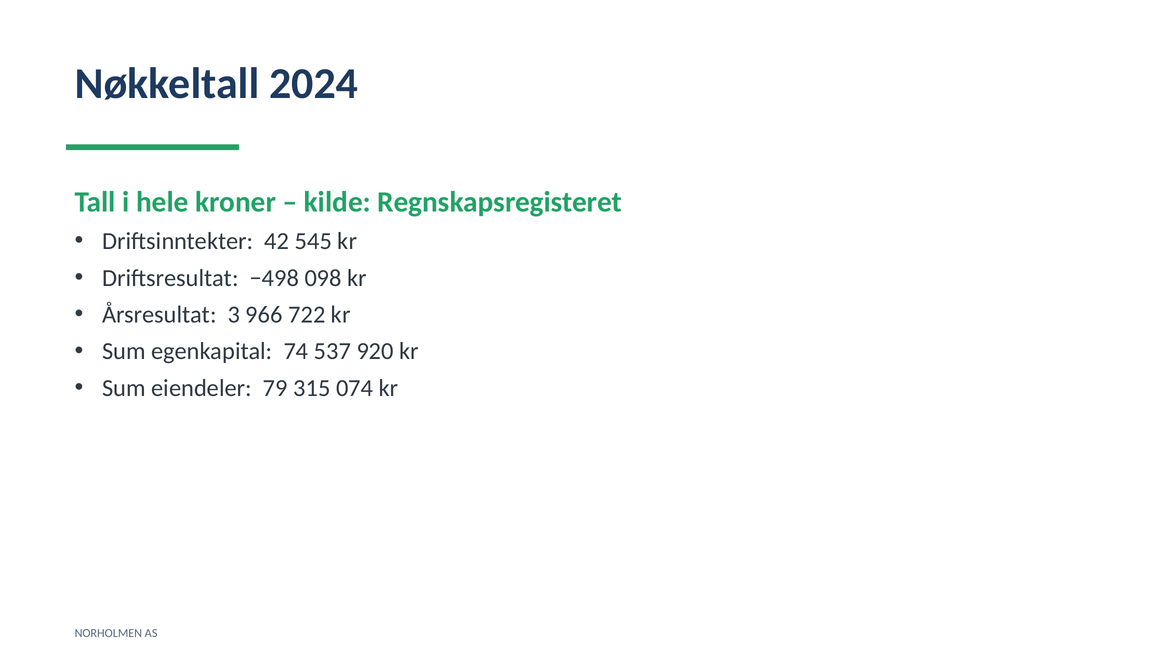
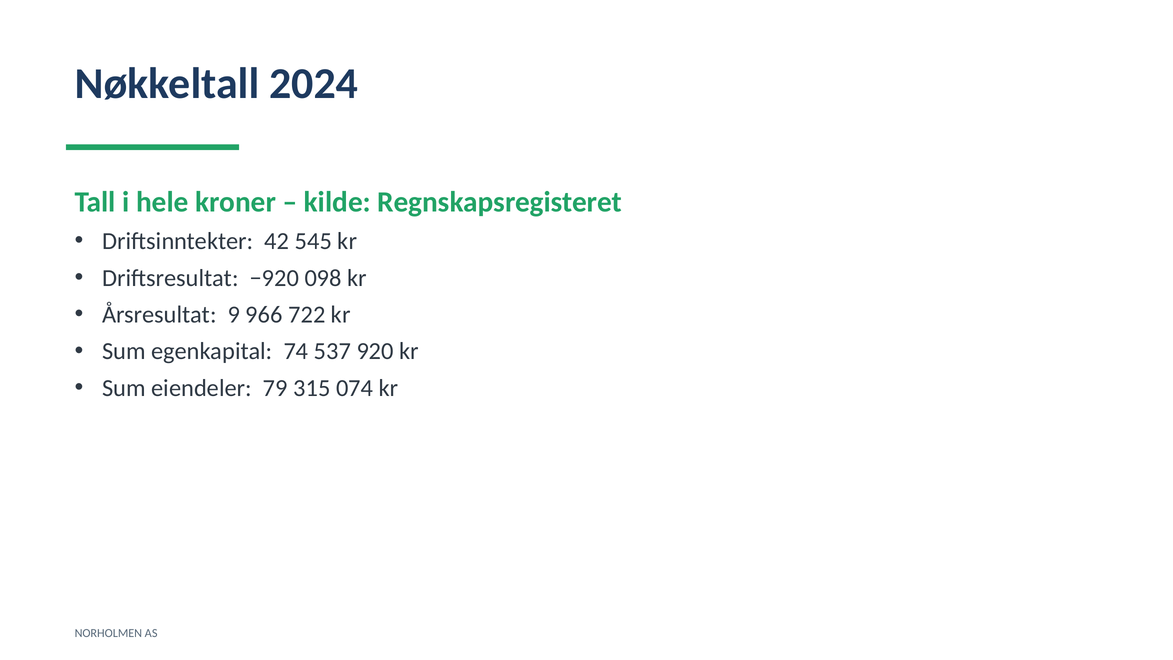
−498: −498 -> −920 (274, 278)
3: 3 -> 9 (234, 315)
